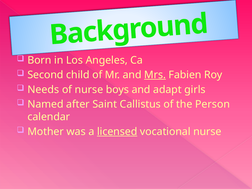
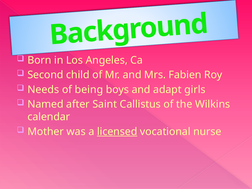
Mrs underline: present -> none (155, 75)
of nurse: nurse -> being (89, 90)
Person: Person -> Wilkins (213, 104)
